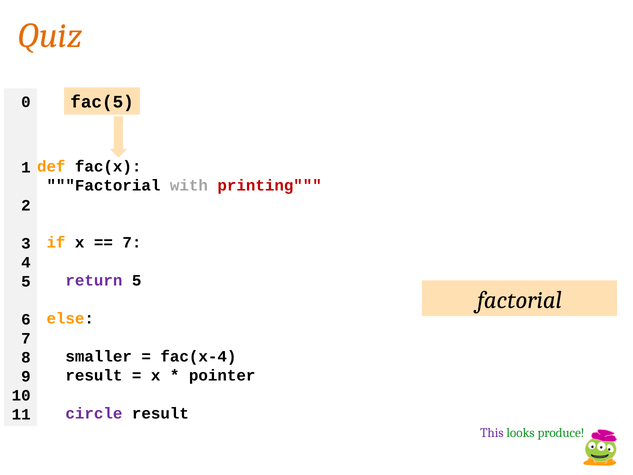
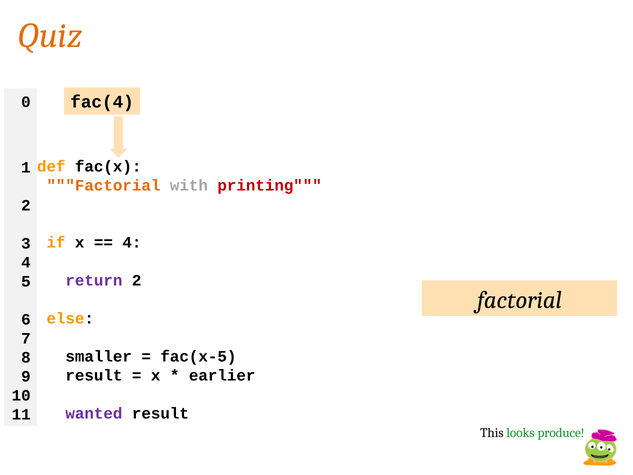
fac(5: fac(5 -> fac(4 (102, 102)
Factorial colour: black -> orange (103, 186)
7: 7 -> 4 (132, 243)
return 5: 5 -> 2 (137, 281)
fac(x-4: fac(x-4 -> fac(x-5 (198, 357)
pointer: pointer -> earlier (222, 376)
circle: circle -> wanted (94, 414)
This colour: purple -> black (492, 433)
